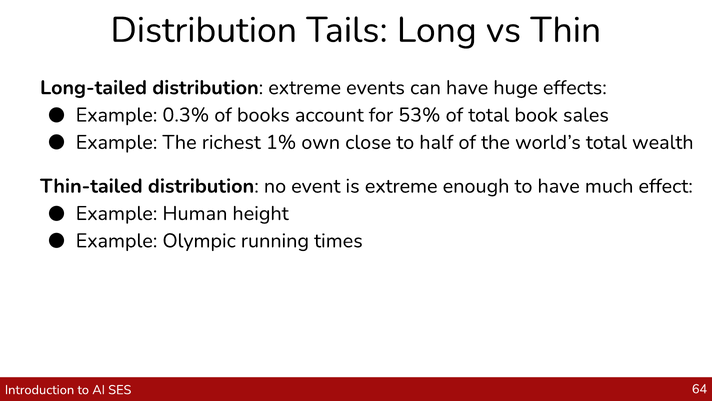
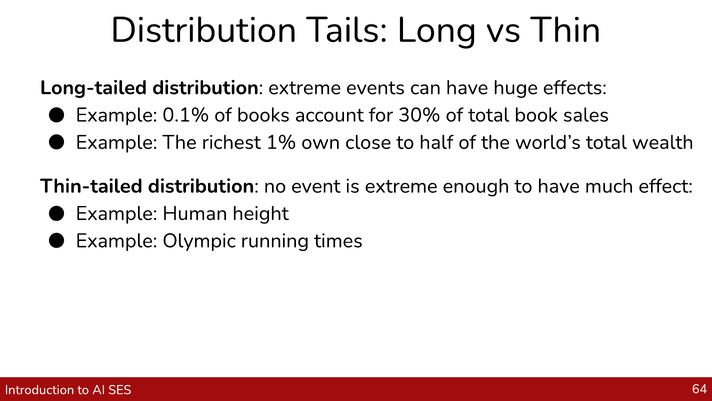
0.3%: 0.3% -> 0.1% (186, 115)
53%: 53% -> 30% (419, 115)
